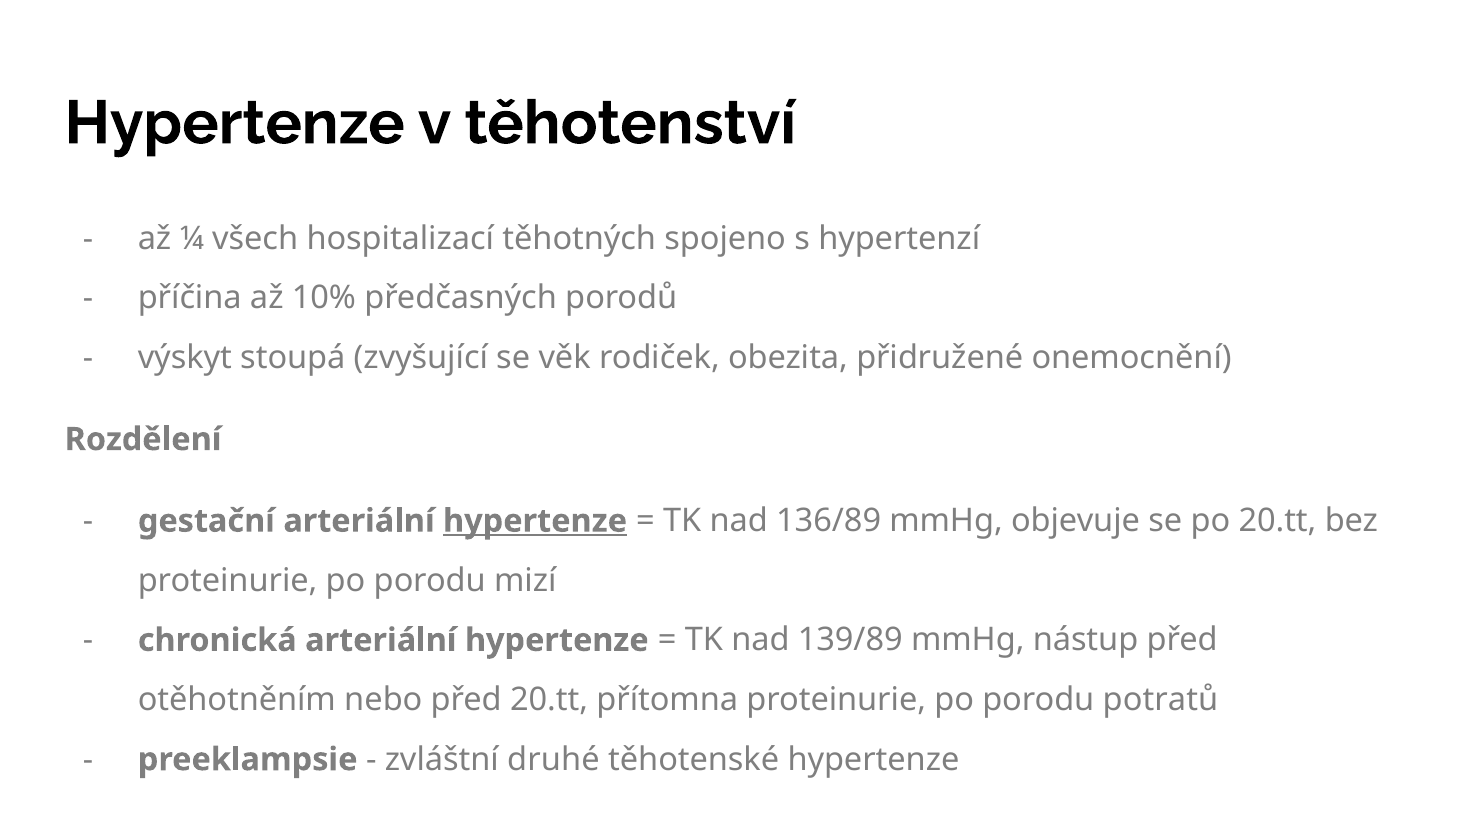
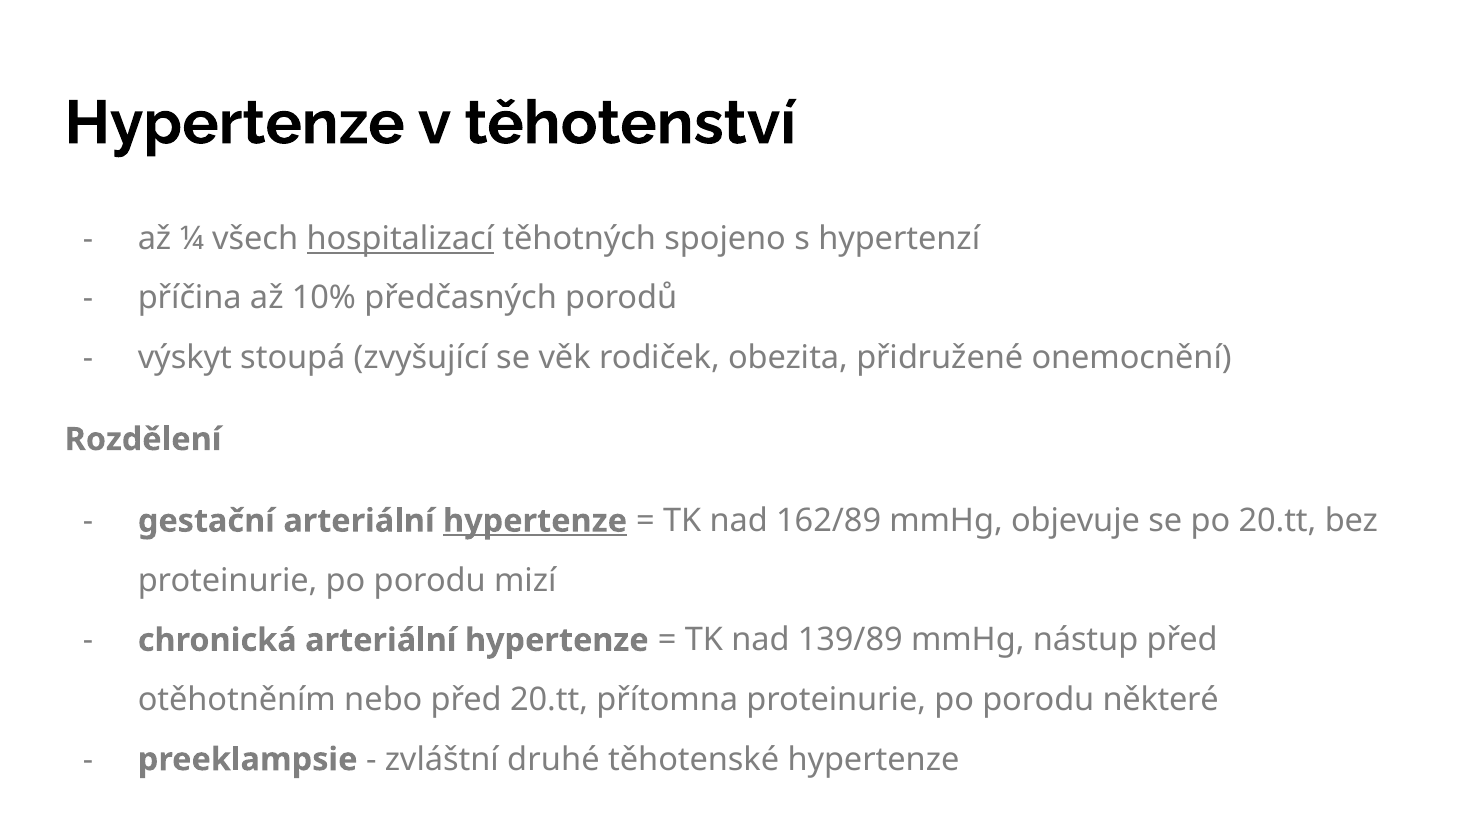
hospitalizací underline: none -> present (400, 239)
136/89: 136/89 -> 162/89 (829, 521)
potratů: potratů -> některé (1161, 700)
